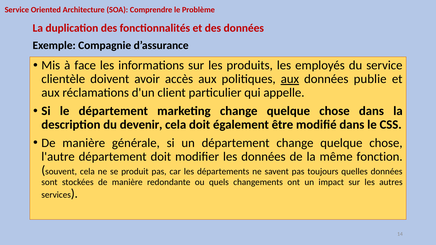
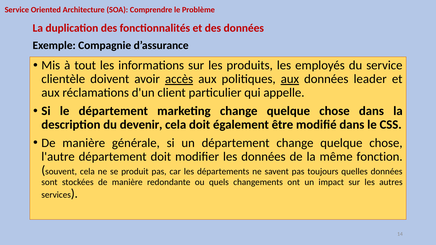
face: face -> tout (85, 65)
accès underline: none -> present (179, 79)
publie: publie -> leader (370, 79)
